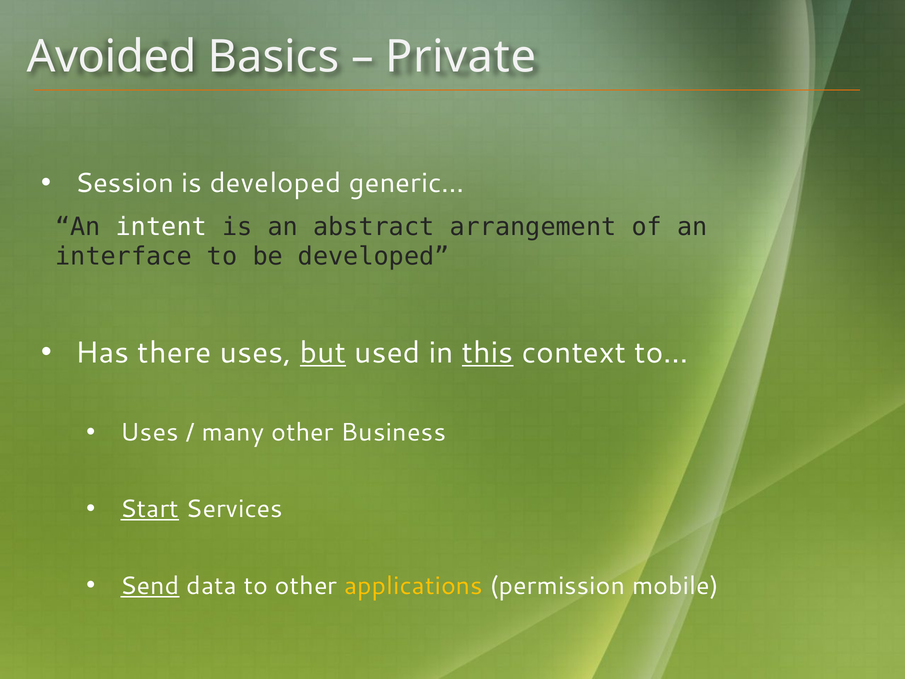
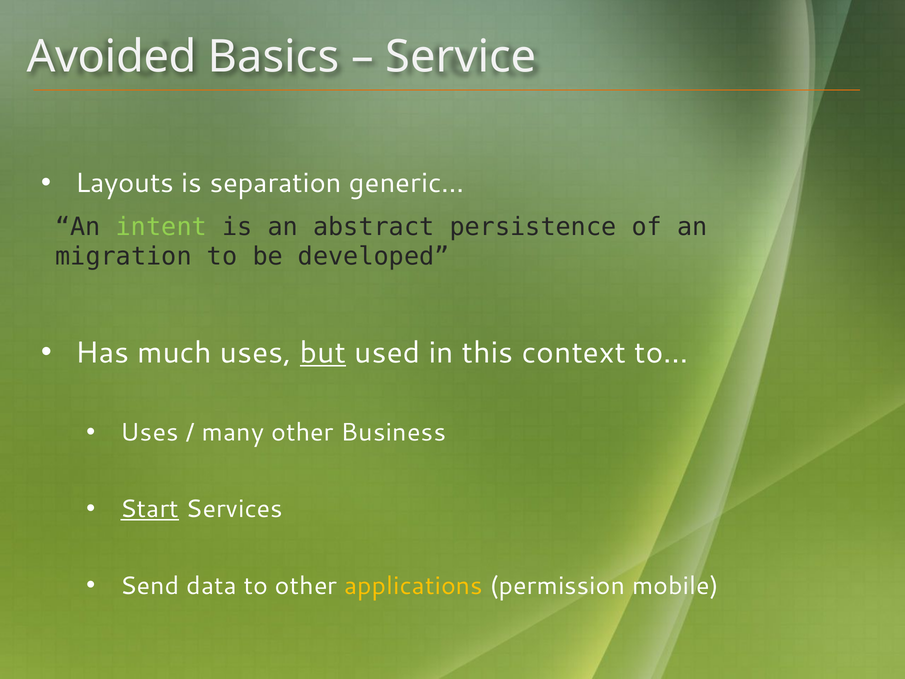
Private: Private -> Service (461, 57)
Session: Session -> Layouts (124, 183)
is developed: developed -> separation (276, 183)
intent colour: white -> light green (161, 227)
arrangement: arrangement -> persistence (533, 227)
interface: interface -> migration (124, 256)
there: there -> much (175, 353)
this underline: present -> none (488, 353)
Send underline: present -> none (150, 586)
